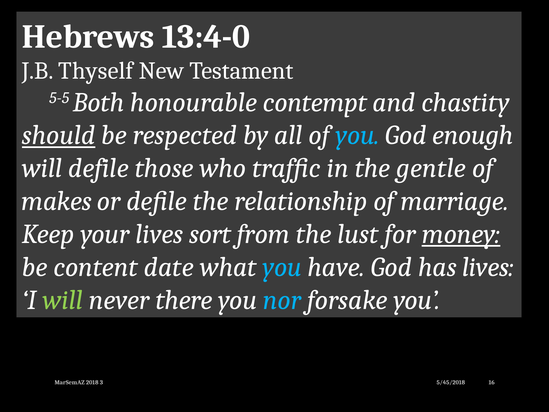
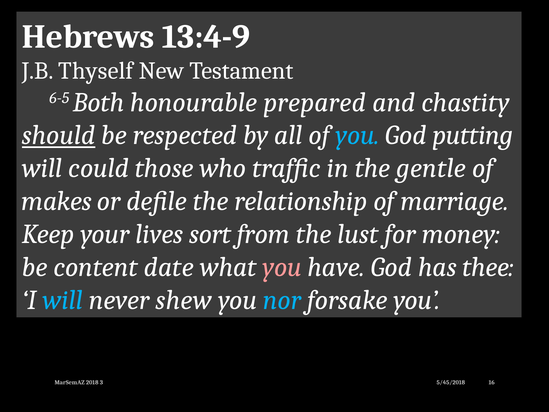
13:4-0: 13:4-0 -> 13:4-9 (206, 37)
5-5: 5-5 -> 6-5 (59, 98)
contempt: contempt -> prepared (315, 102)
enough: enough -> putting (473, 135)
will defile: defile -> could (99, 168)
money underline: present -> none (461, 234)
you colour: light blue -> pink (282, 267)
has lives: lives -> thee (488, 267)
will colour: light green -> light blue (63, 300)
there: there -> shew (184, 300)
